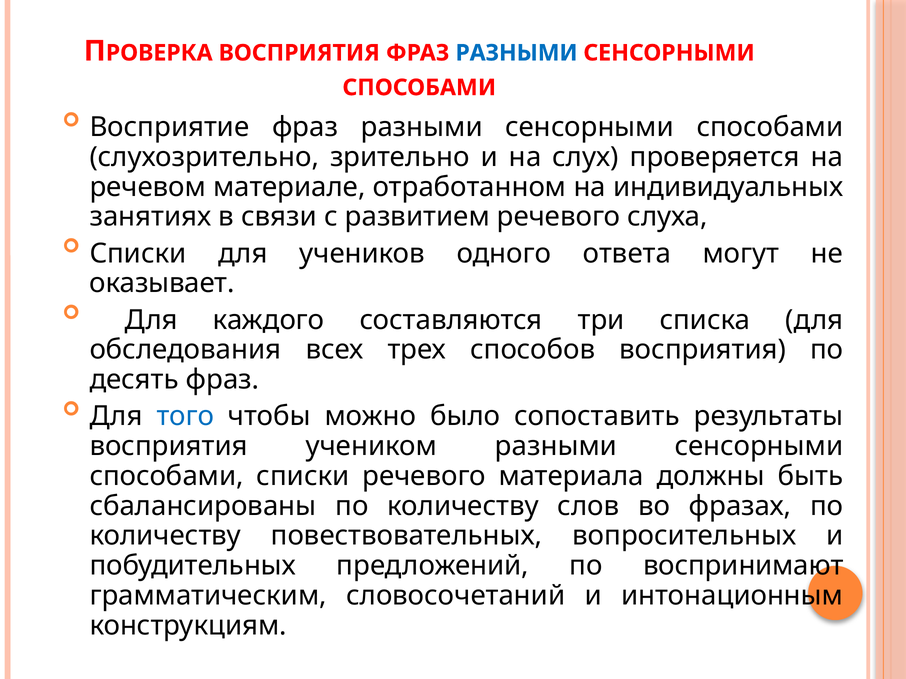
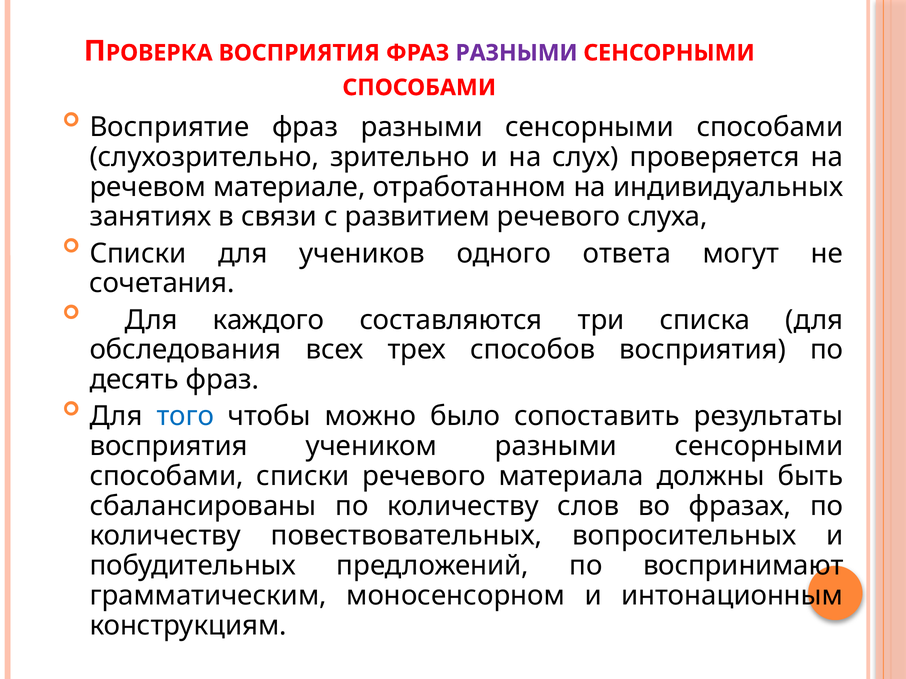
РАЗНЫМИ colour: blue -> purple (517, 53)
оказывает: оказывает -> сочетания (162, 284)
словосочетаний: словосочетаний -> моносенсорном (456, 596)
